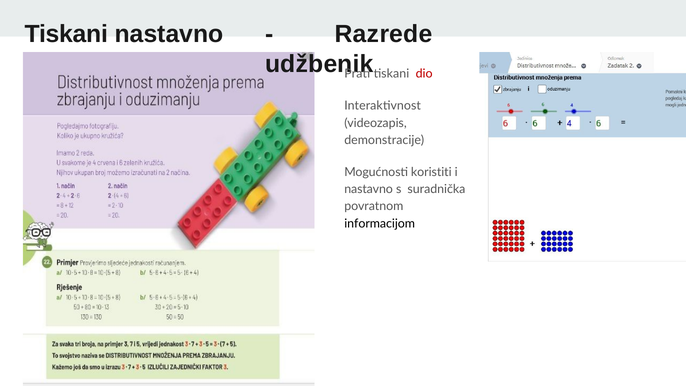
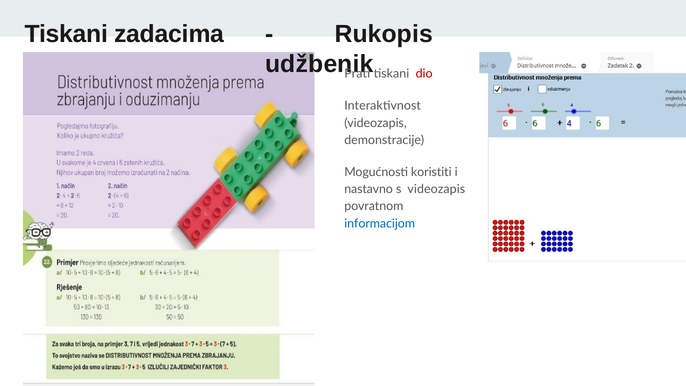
Tiskani nastavno: nastavno -> zadacima (169, 34)
Razrede: Razrede -> Rukopis (384, 34)
s suradnička: suradnička -> videozapis (436, 189)
informacijom colour: black -> blue (380, 223)
